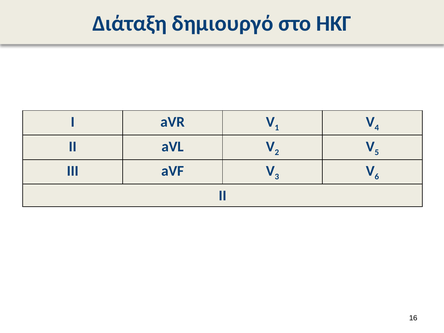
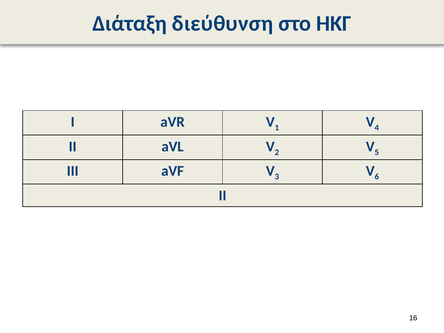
δημιουργό: δημιουργό -> διεύθυνση (223, 24)
